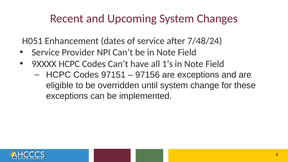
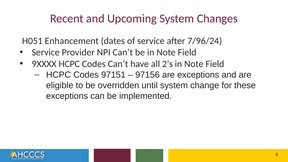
7/48/24: 7/48/24 -> 7/96/24 (205, 41)
1’s: 1’s -> 2’s (167, 64)
